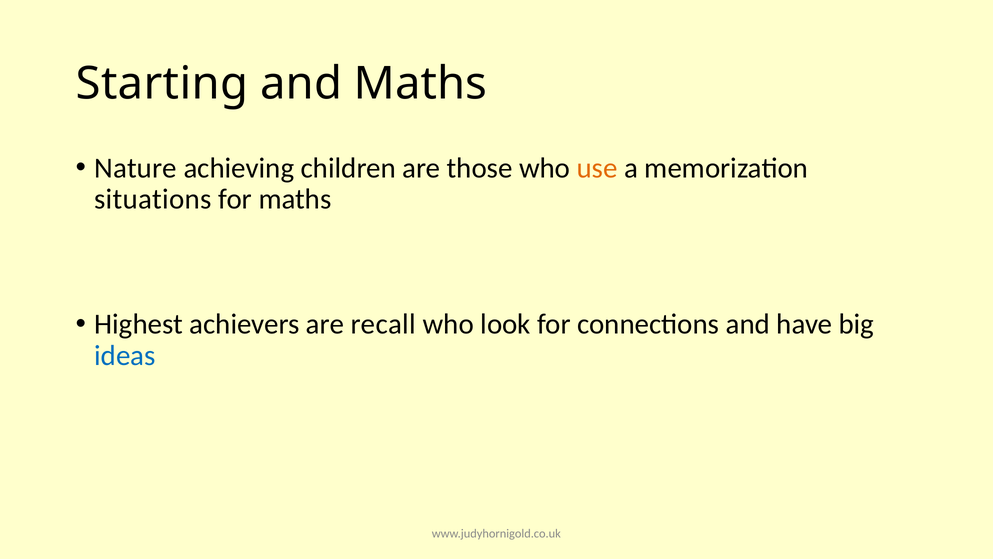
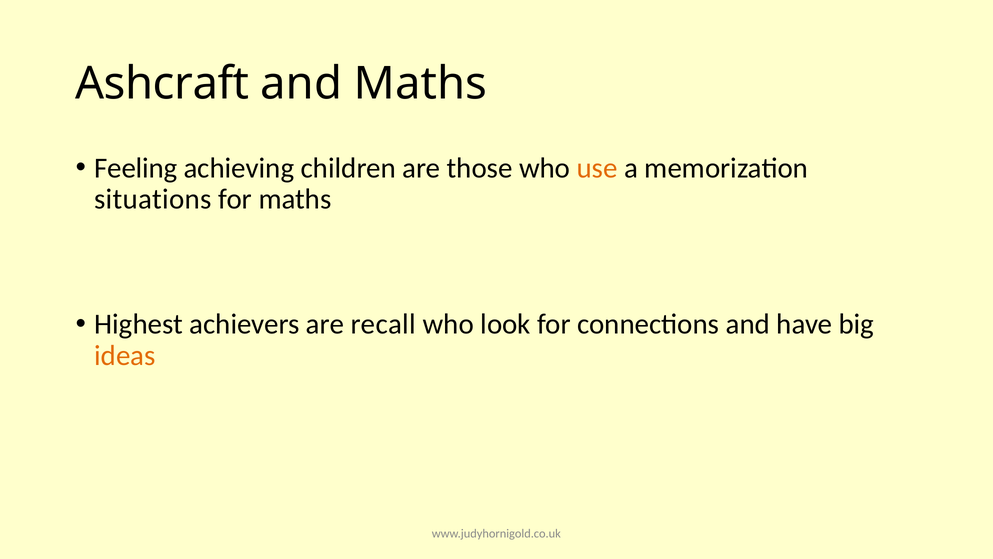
Starting: Starting -> Ashcraft (162, 83)
Nature: Nature -> Feeling (136, 168)
ideas colour: blue -> orange (125, 355)
